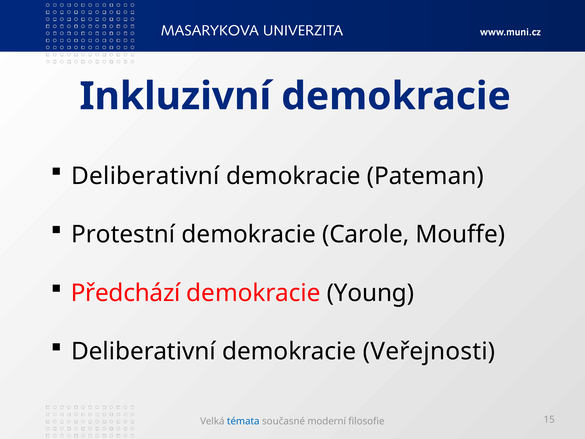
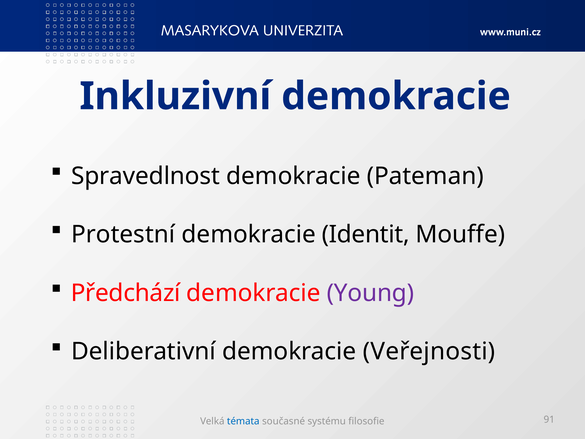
Deliberativní: Deliberativní -> Spravedlnost (146, 176)
Carole: Carole -> Identit (366, 234)
Young colour: black -> purple (370, 293)
moderní: moderní -> systému (327, 421)
15: 15 -> 91 (549, 419)
